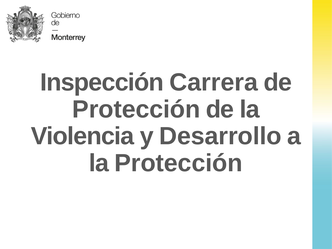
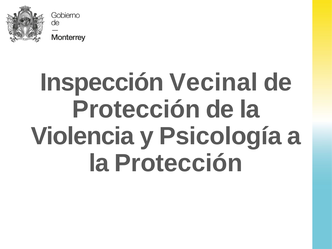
Carrera: Carrera -> Vecinal (214, 82)
Desarrollo: Desarrollo -> Psicología (220, 136)
